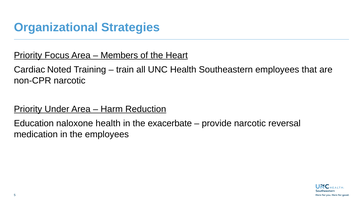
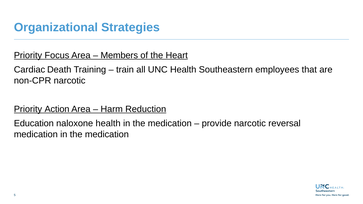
Noted: Noted -> Death (59, 70)
Under: Under -> Action (57, 109)
exacerbate: exacerbate -> medication (170, 124)
medication in the employees: employees -> medication (107, 134)
